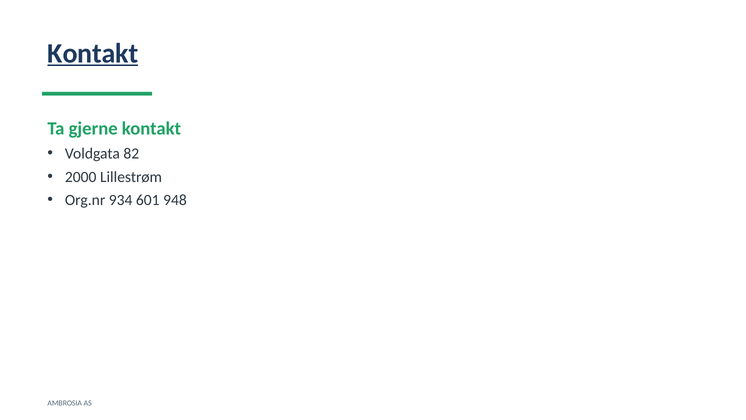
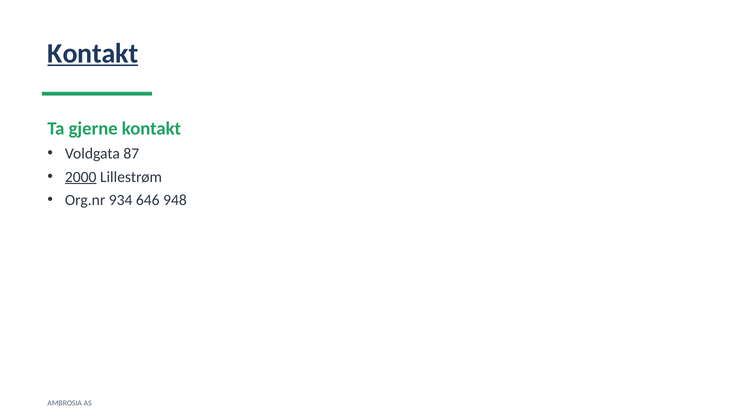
82: 82 -> 87 (131, 153)
2000 underline: none -> present (81, 177)
601: 601 -> 646 (148, 200)
